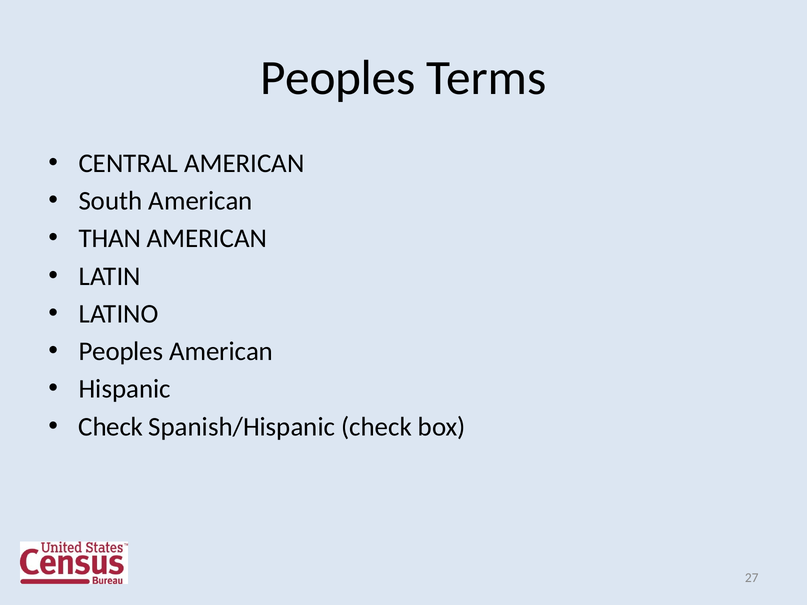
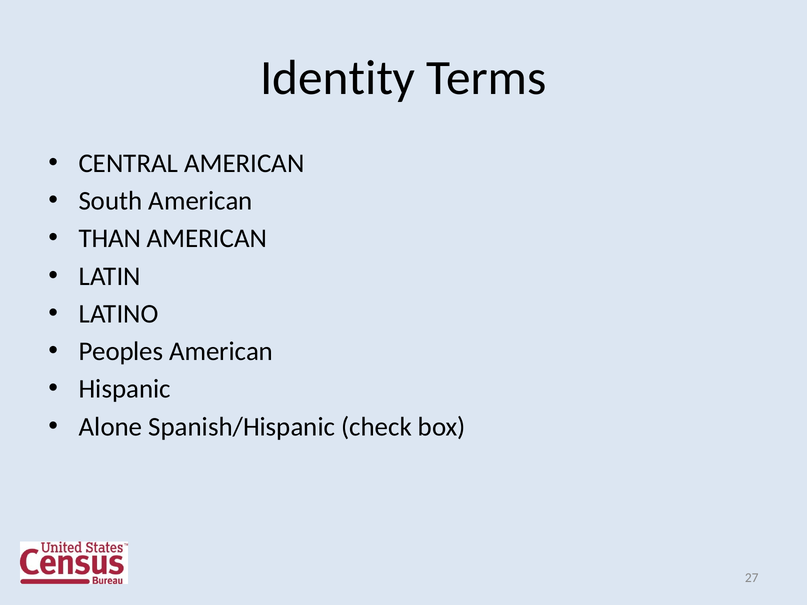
Peoples: Peoples -> Identity (338, 78)
Check: Check -> Alone (111, 427)
